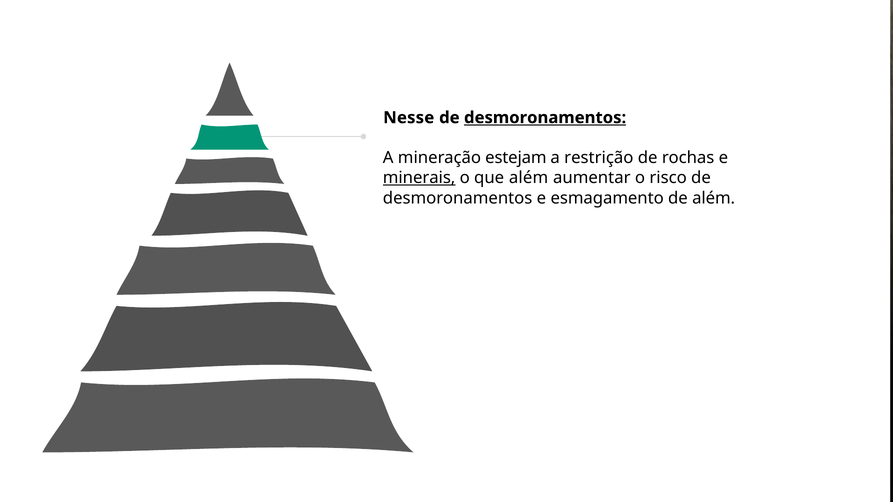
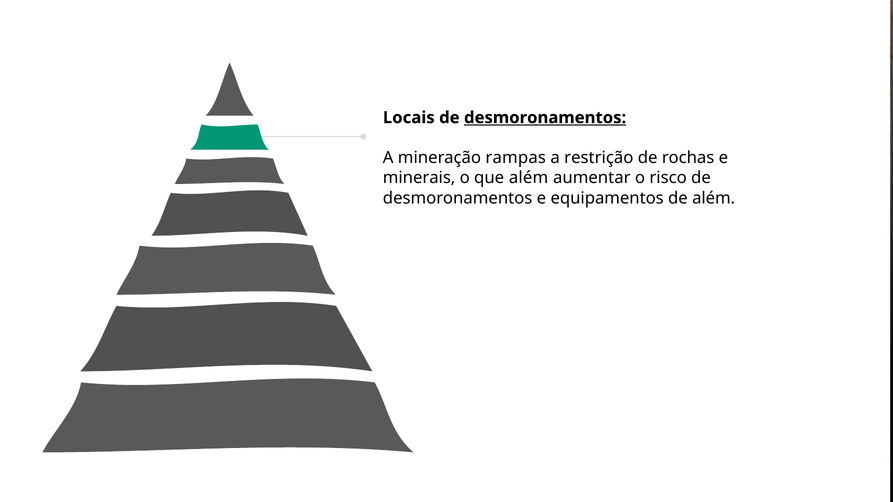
Nesse: Nesse -> Locais (409, 118)
estejam: estejam -> rampas (516, 158)
minerais underline: present -> none (419, 178)
esmagamento: esmagamento -> equipamentos (607, 198)
